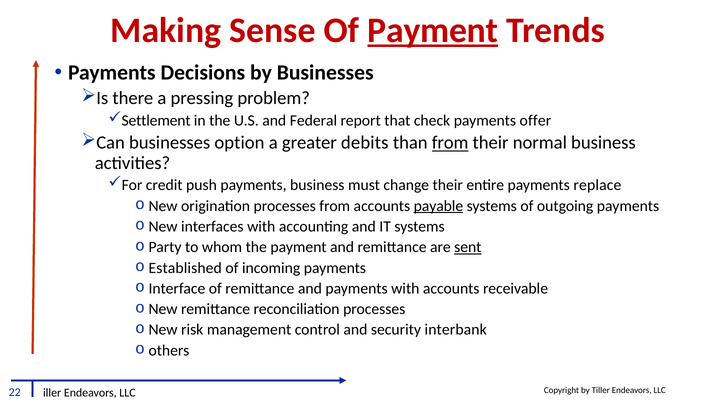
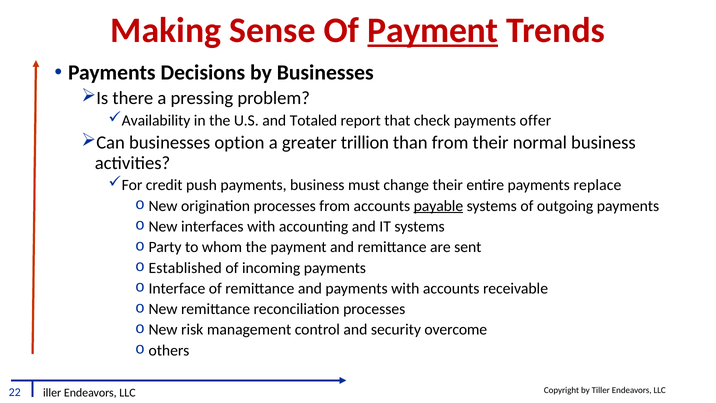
Settlement: Settlement -> Availability (156, 121)
Federal: Federal -> Totaled (314, 121)
debits: debits -> trillion (365, 143)
from underline: present -> none (450, 143)
sent underline: present -> none (468, 247)
interbank: interbank -> overcome (456, 330)
